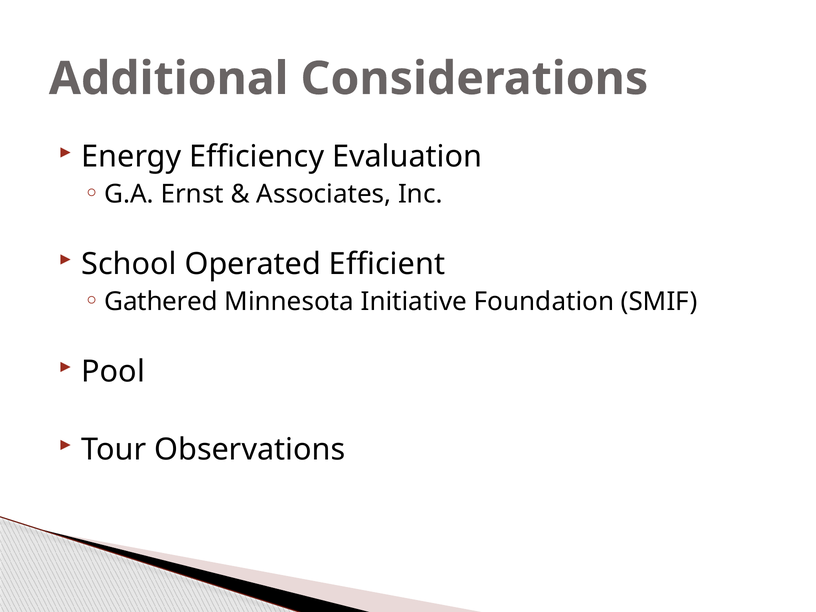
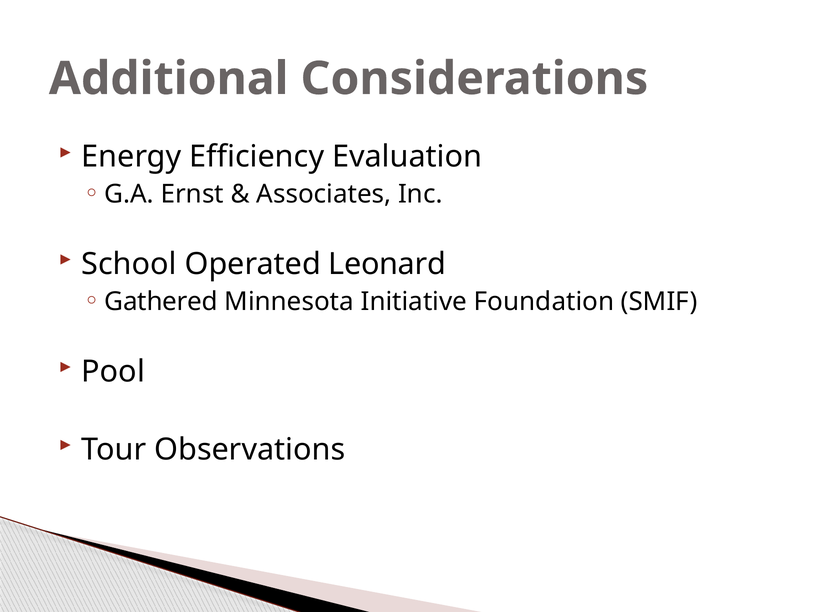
Efficient: Efficient -> Leonard (387, 264)
